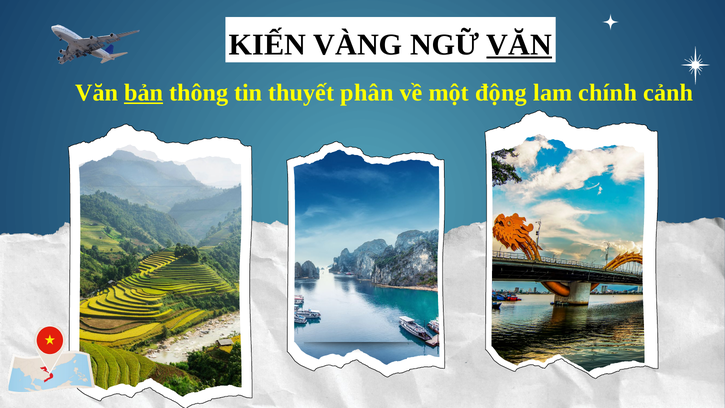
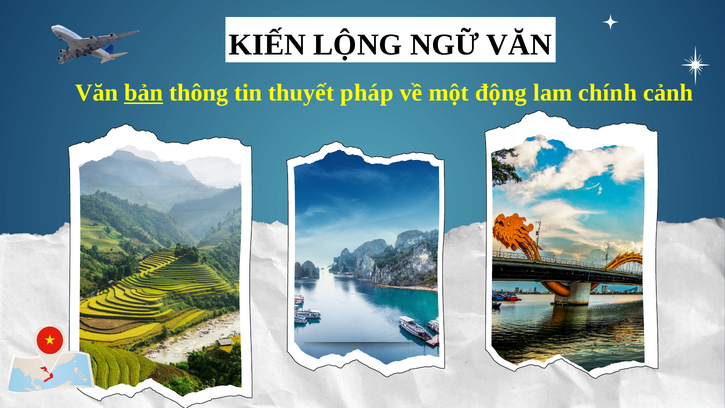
VÀNG: VÀNG -> LỘNG (358, 45)
VĂN underline: present -> none (519, 45)
phân: phân -> pháp (367, 93)
